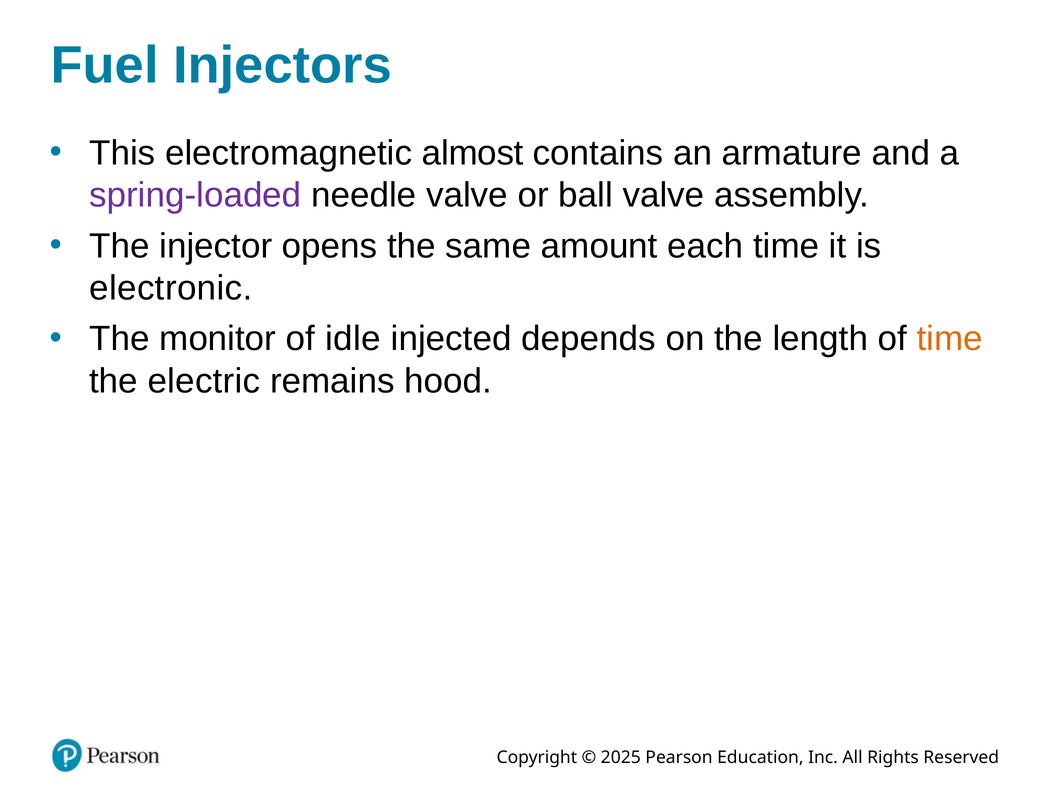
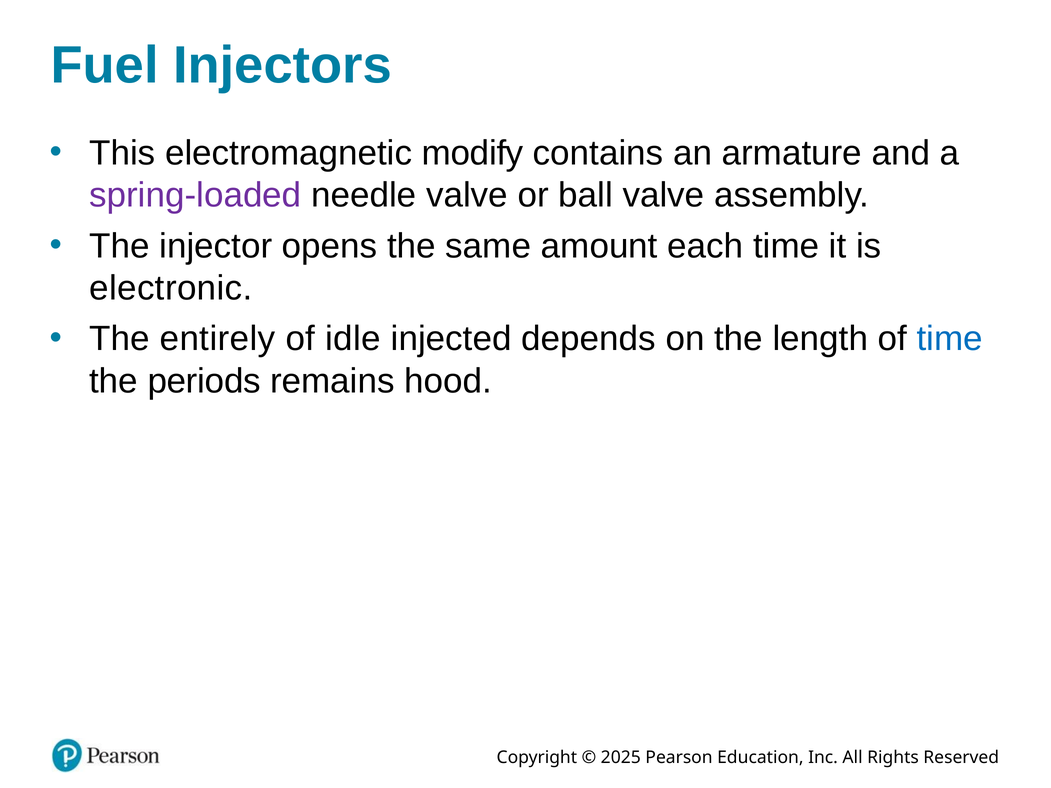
almost: almost -> modify (473, 153)
monitor: monitor -> entirely (218, 339)
time colour: orange -> blue (950, 339)
electric: electric -> periods (204, 381)
